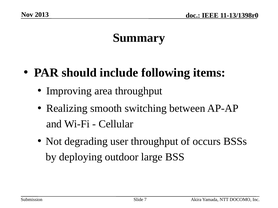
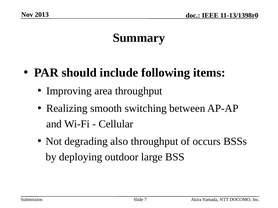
user: user -> also (119, 142)
